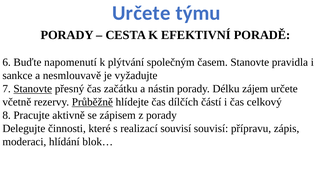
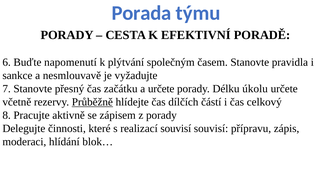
Určete: Určete -> Porada (141, 13)
Stanovte underline: present -> none (33, 89)
a nástin: nástin -> určete (161, 89)
zájem: zájem -> úkolu (255, 89)
